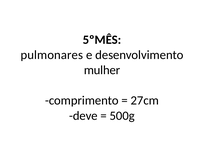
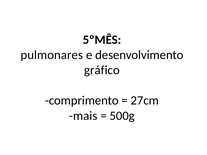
mulher: mulher -> gráfico (102, 70)
deve: deve -> mais (83, 116)
